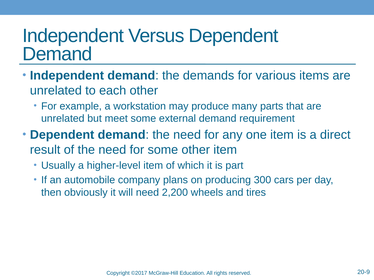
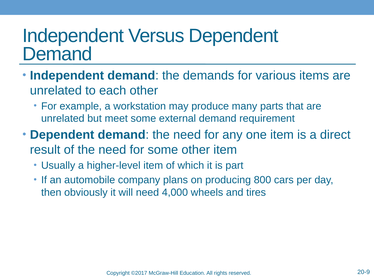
300: 300 -> 800 (262, 180)
2,200: 2,200 -> 4,000 (175, 193)
